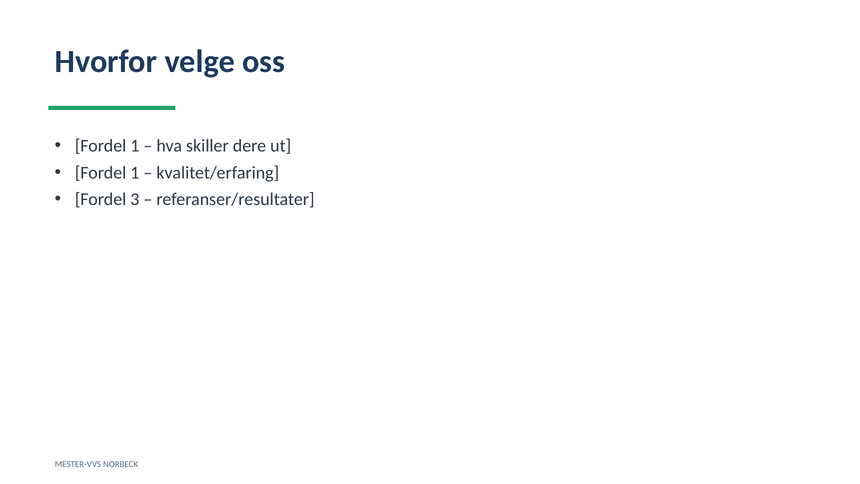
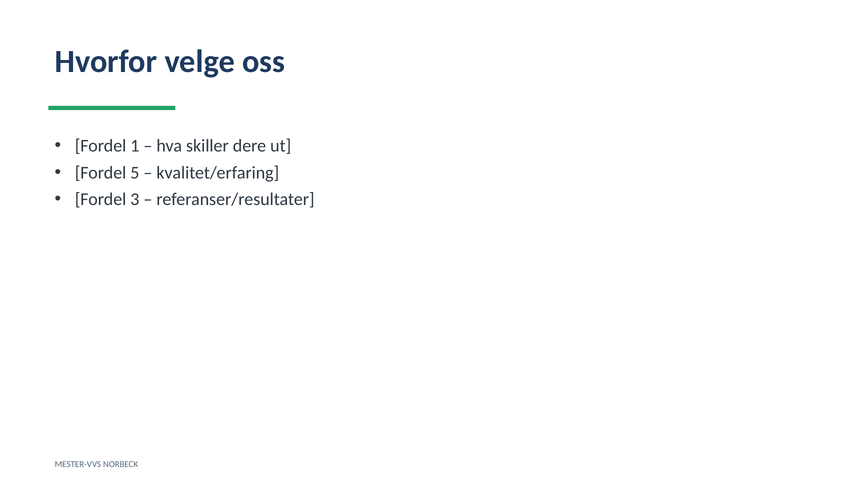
1: 1 -> 5 (135, 173)
